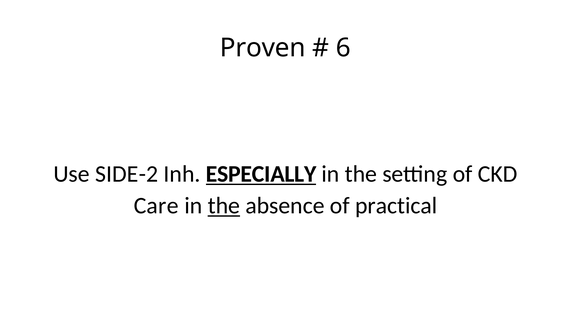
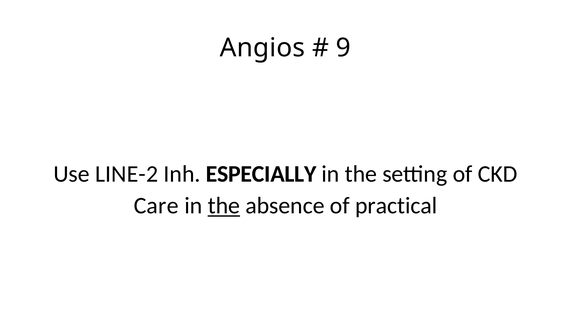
Proven: Proven -> Angios (263, 48)
6: 6 -> 9 (343, 48)
SIDE-2: SIDE-2 -> LINE-2 (127, 174)
ESPECIALLY underline: present -> none (261, 174)
